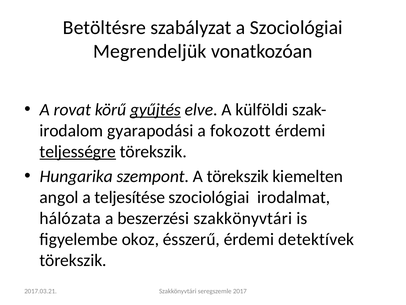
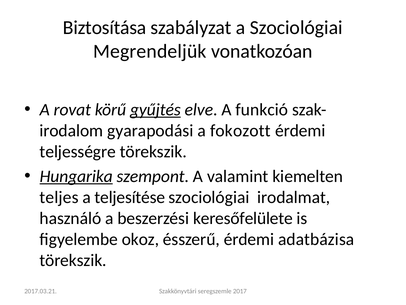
Betöltésre: Betöltésre -> Biztosítása (105, 27)
külföldi: külföldi -> funkció (262, 109)
teljességre underline: present -> none (78, 151)
Hungarika underline: none -> present (76, 176)
A törekszik: törekszik -> valamint (238, 176)
angol: angol -> teljes (59, 197)
hálózata: hálózata -> használó (70, 218)
beszerzési szakkönyvtári: szakkönyvtári -> keresőfelülete (243, 218)
detektívek: detektívek -> adatbázisa (316, 239)
